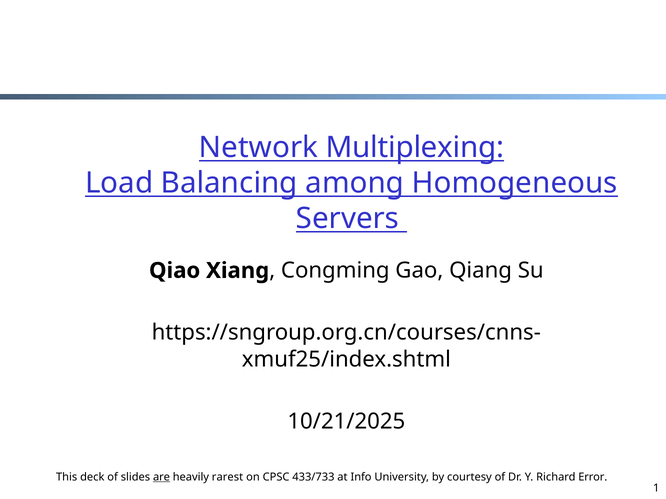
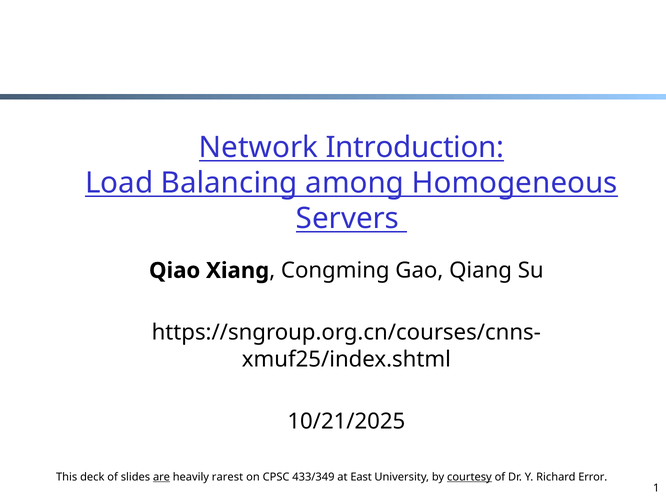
Multiplexing: Multiplexing -> Introduction (415, 148)
433/733: 433/733 -> 433/349 (313, 477)
Info: Info -> East (361, 477)
courtesy underline: none -> present (469, 477)
